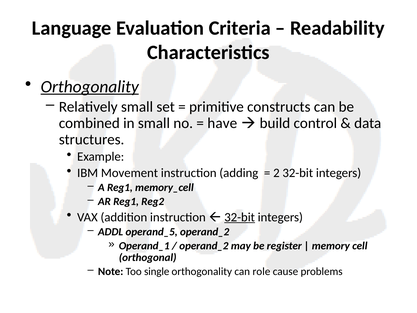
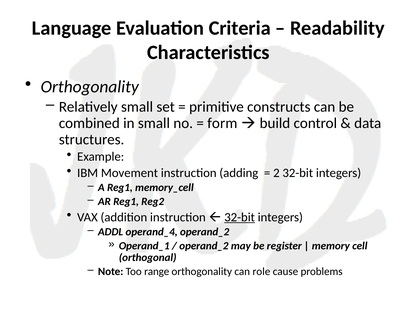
Orthogonality underline: present -> none (90, 87)
have: have -> form (222, 123)
operand_5: operand_5 -> operand_4 (152, 232)
single: single -> range (157, 271)
